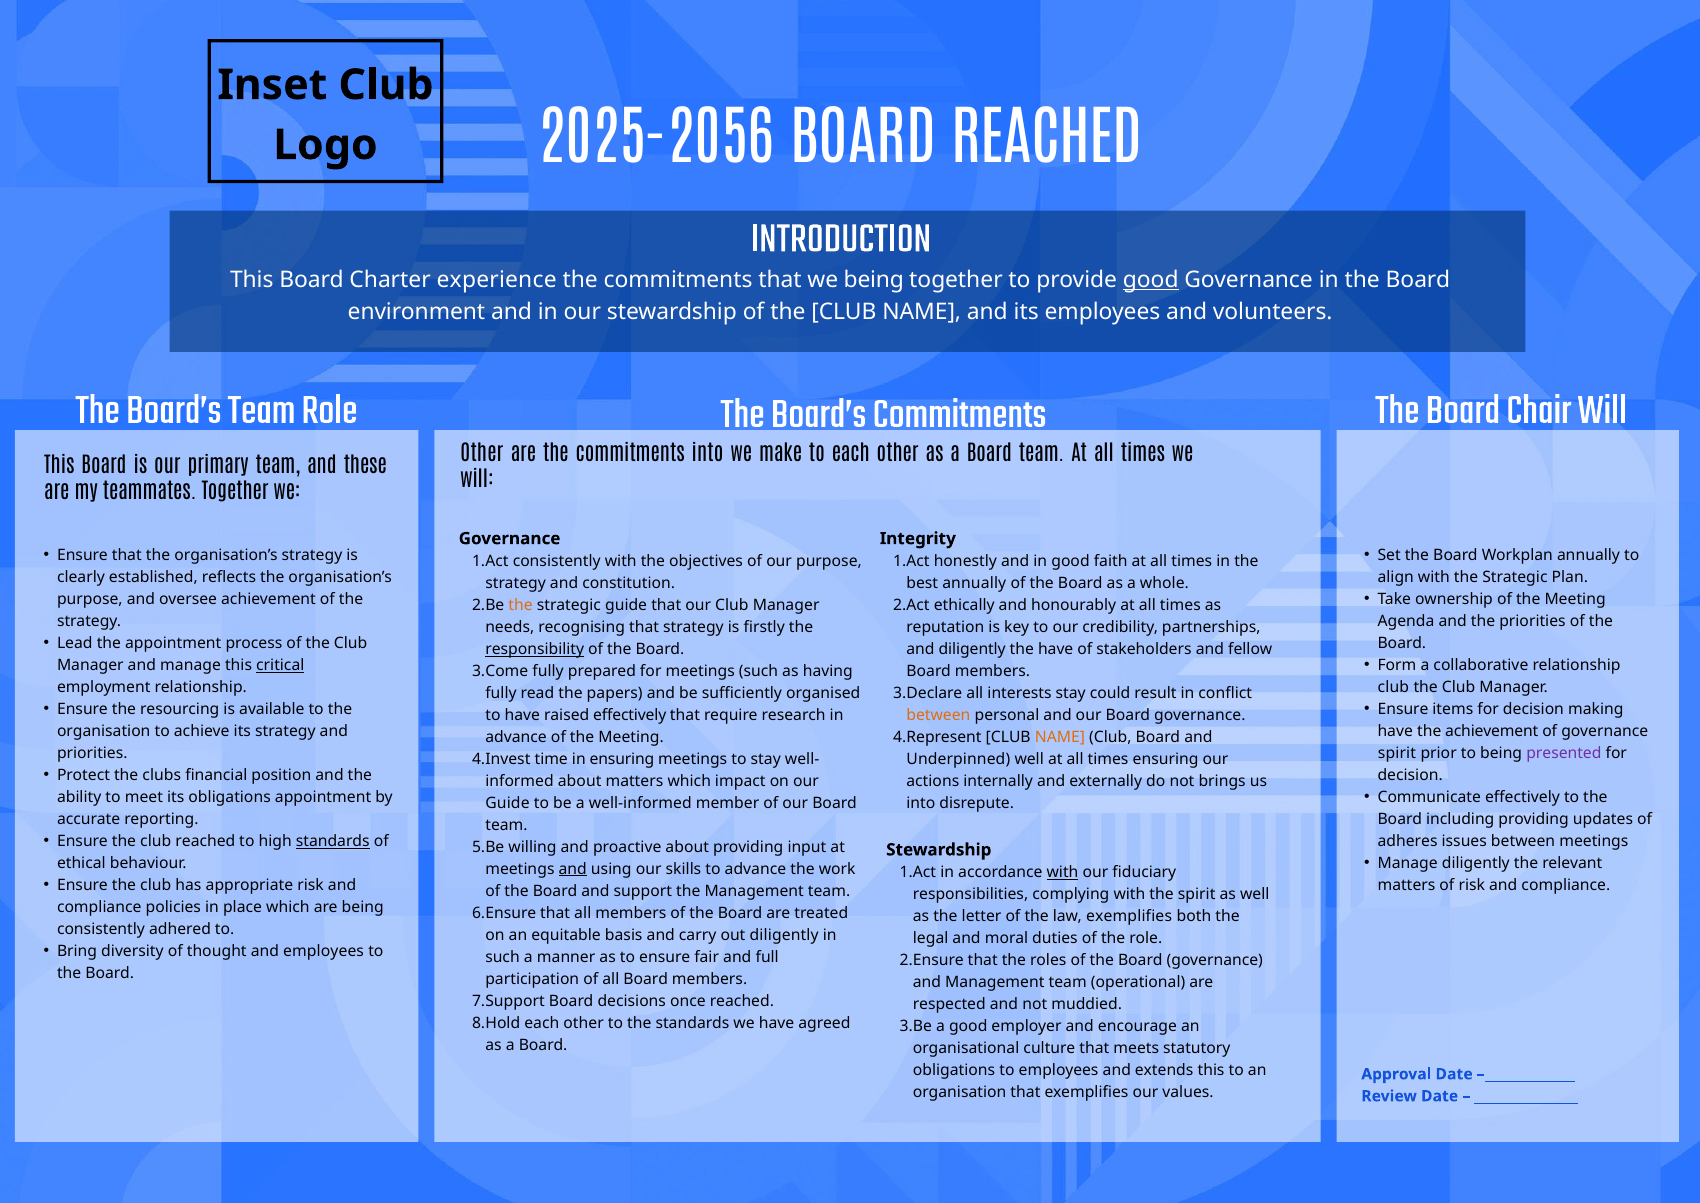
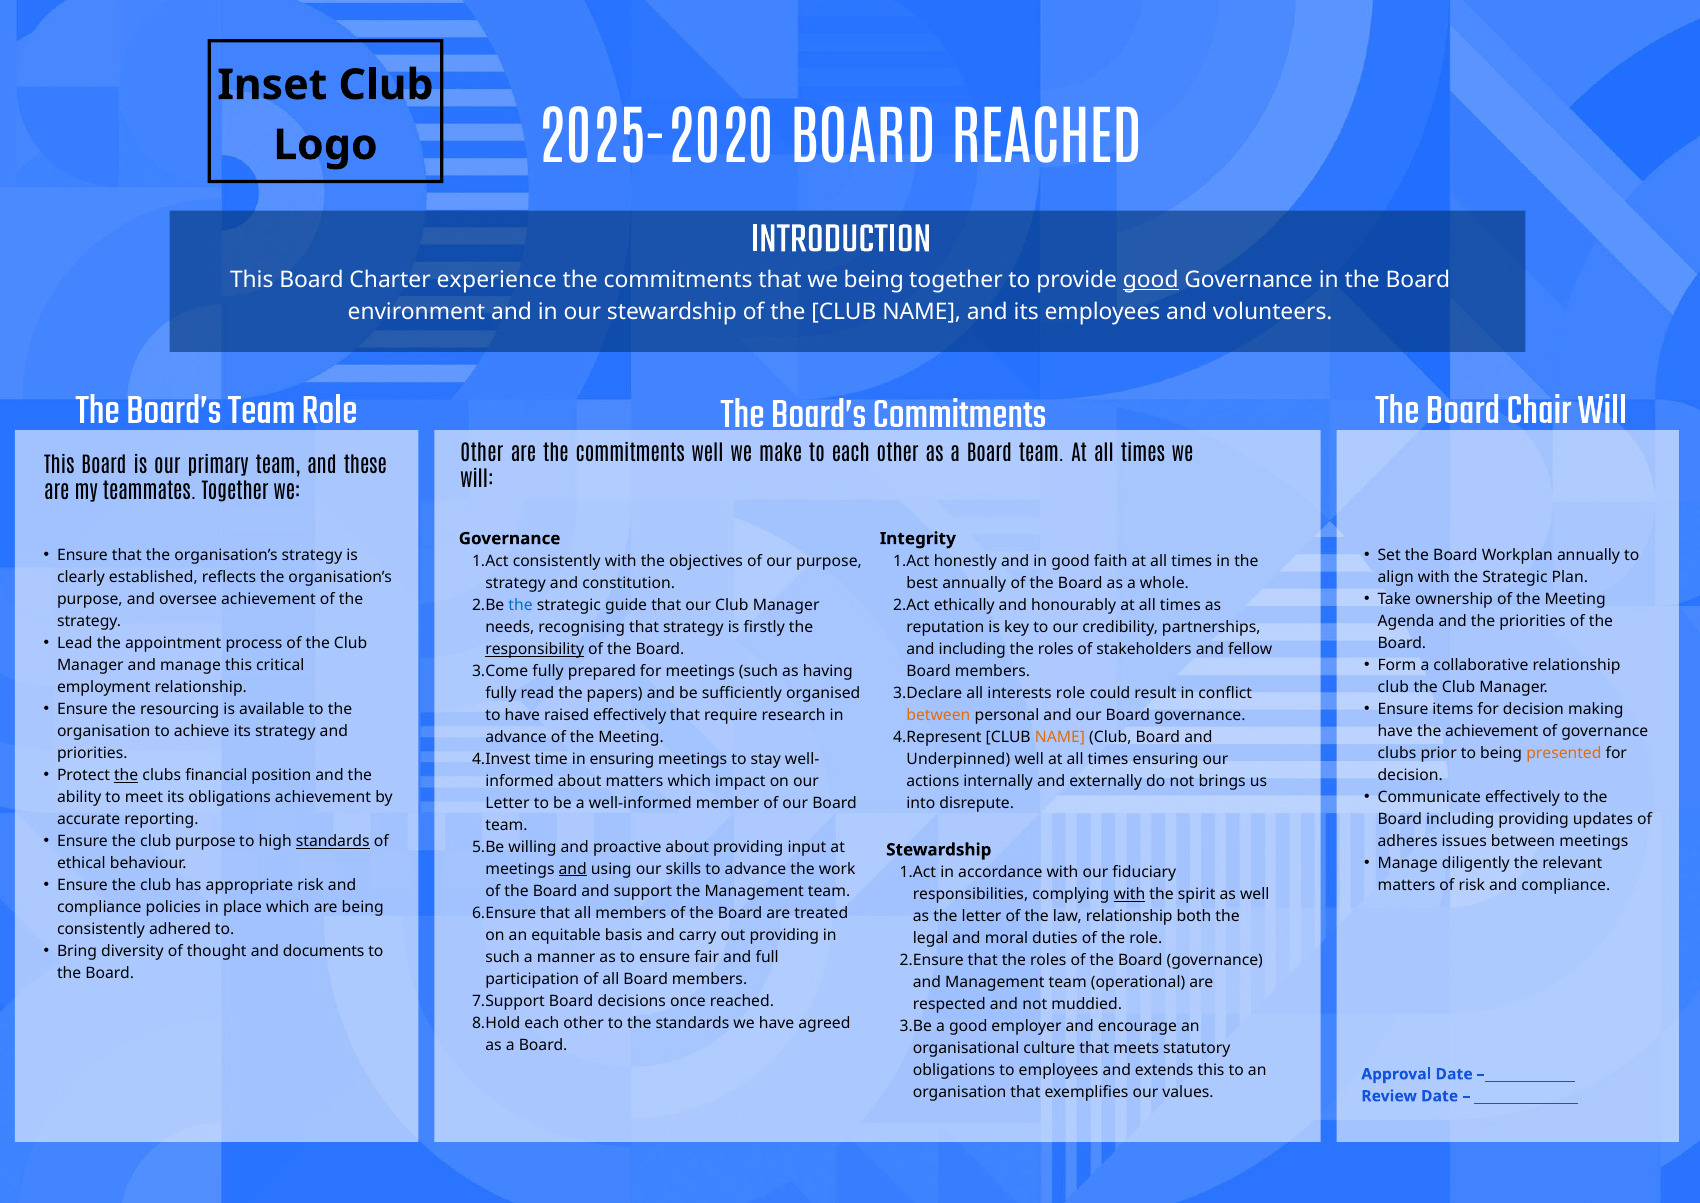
2025-2056: 2025-2056 -> 2025-2020 (657, 141)
commitments into: into -> well (708, 454)
the colour: orange -> blue (521, 605)
and diligently: diligently -> including (972, 649)
have: have -> roles (1056, 649)
critical underline: present -> none (280, 665)
interests stay: stay -> role (1071, 693)
spirit: spirit -> clubs (1397, 753)
presented colour: purple -> orange (1564, 753)
the underline: none -> present (126, 775)
obligations appointment: appointment -> achievement (323, 797)
Guide: Guide -> Letter (508, 803)
club reached: reached -> purpose (205, 841)
with underline: present -> none (1063, 872)
with underline: none -> present (1129, 894)
law exemplifies: exemplifies -> relationship (1129, 916)
out diligently: diligently -> providing (784, 935)
and employees: employees -> documents (324, 951)
